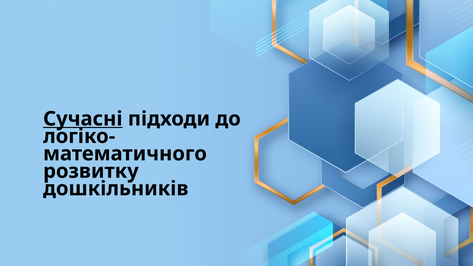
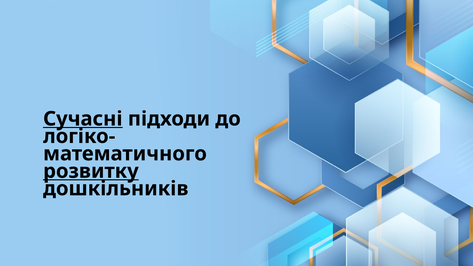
розвитку underline: none -> present (91, 171)
